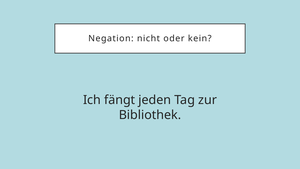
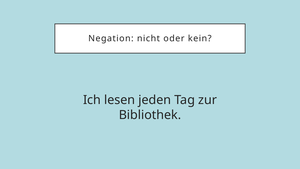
fängt: fängt -> lesen (120, 100)
